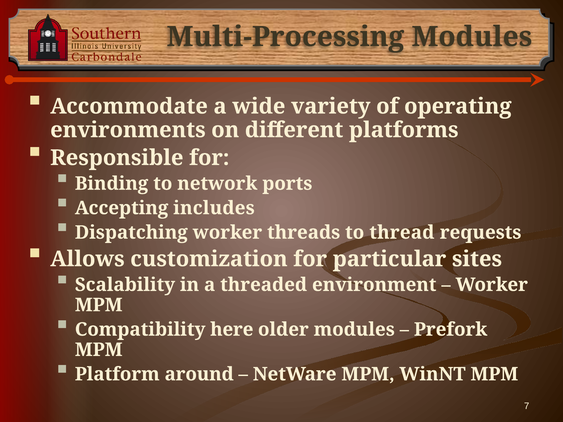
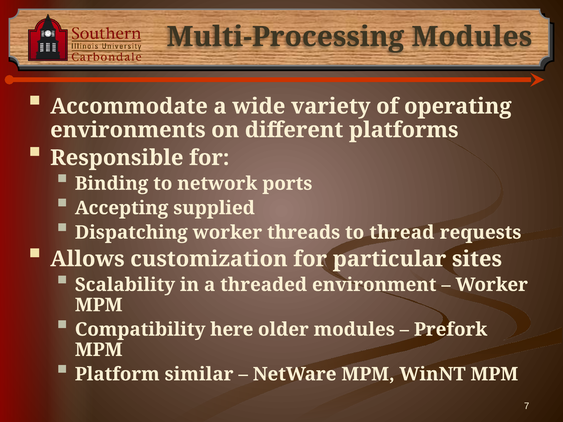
includes: includes -> supplied (214, 208)
around: around -> similar (199, 374)
